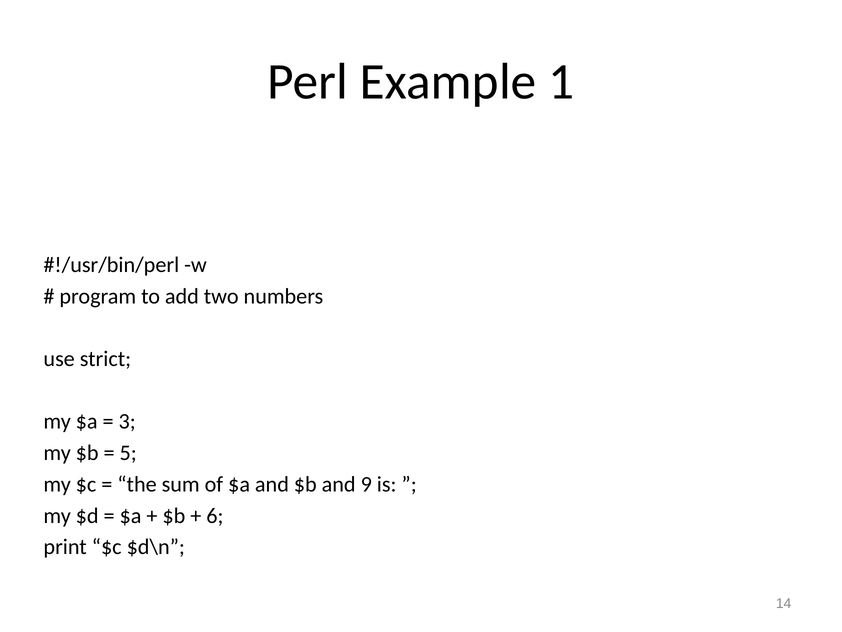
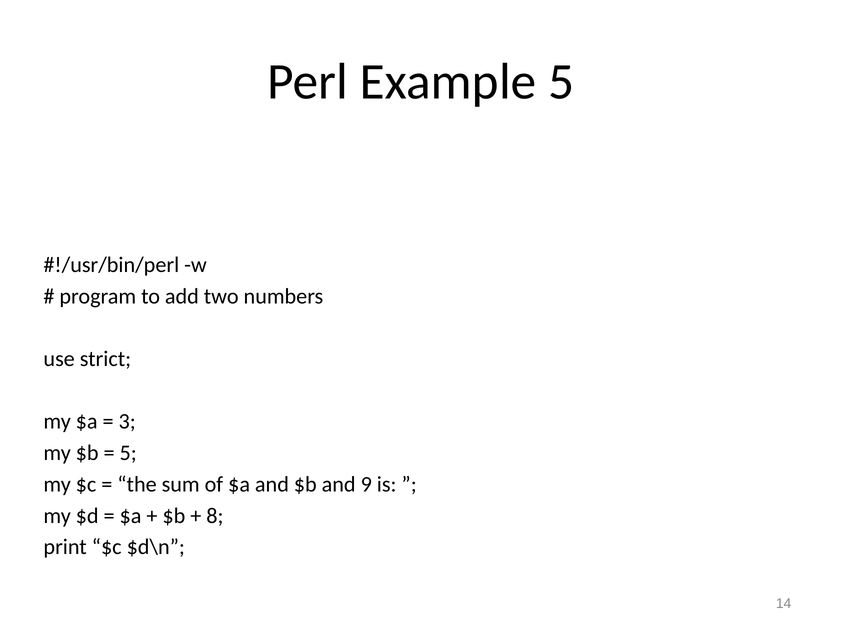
Example 1: 1 -> 5 (561, 82)
6: 6 -> 8 (215, 515)
